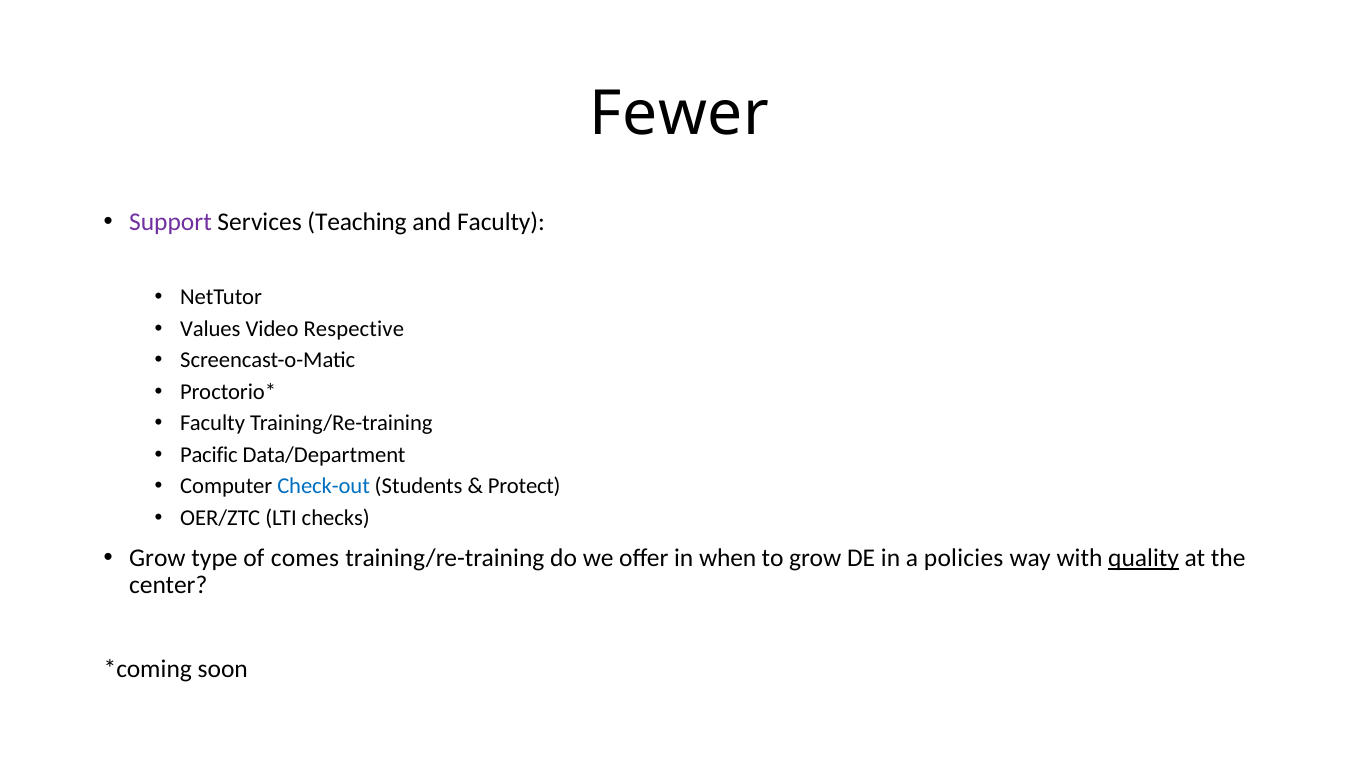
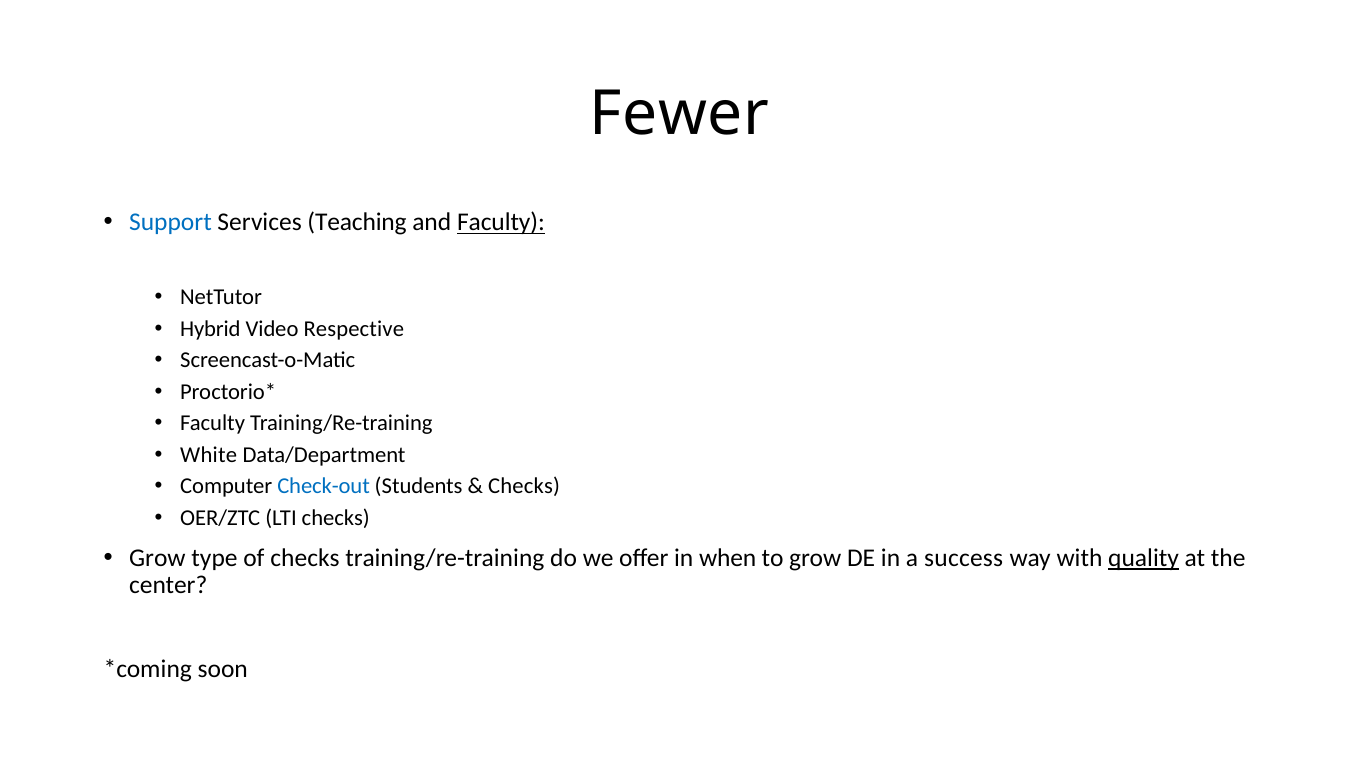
Support colour: purple -> blue (170, 222)
Faculty underline: none -> present (501, 222)
Values: Values -> Hybrid (210, 329)
Pacific: Pacific -> White (209, 455)
Protect: Protect -> Checks (524, 486)
of comes: comes -> checks (305, 558)
policies: policies -> success (964, 558)
